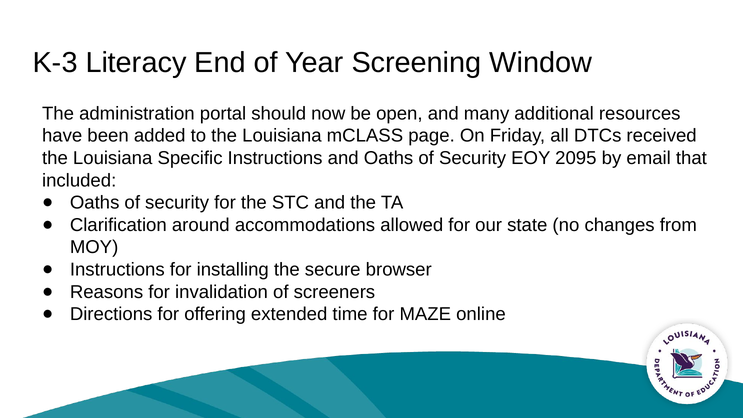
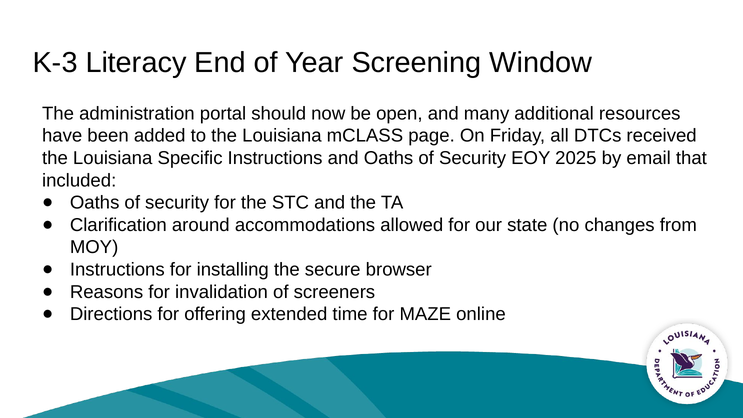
2095: 2095 -> 2025 (576, 158)
